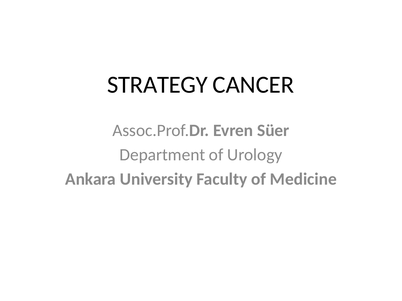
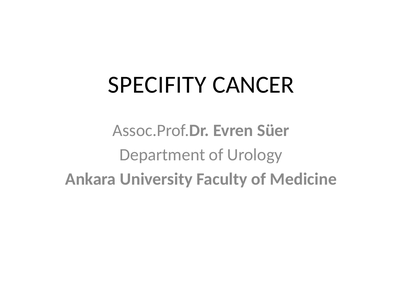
STRATEGY: STRATEGY -> SPECIFITY (157, 85)
